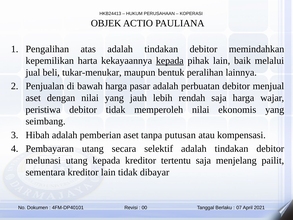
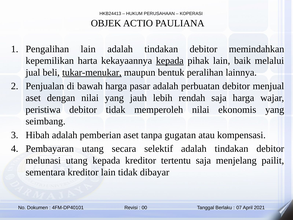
Pengalihan atas: atas -> lain (88, 49)
tukar-menukar underline: none -> present (92, 72)
putusan: putusan -> gugatan (180, 135)
